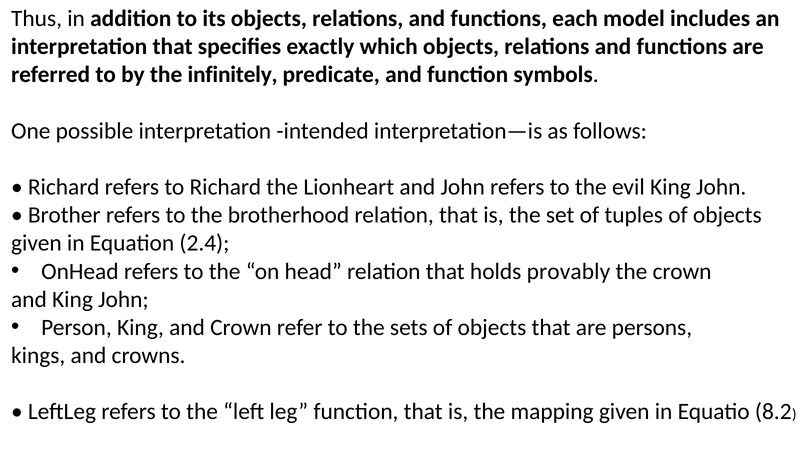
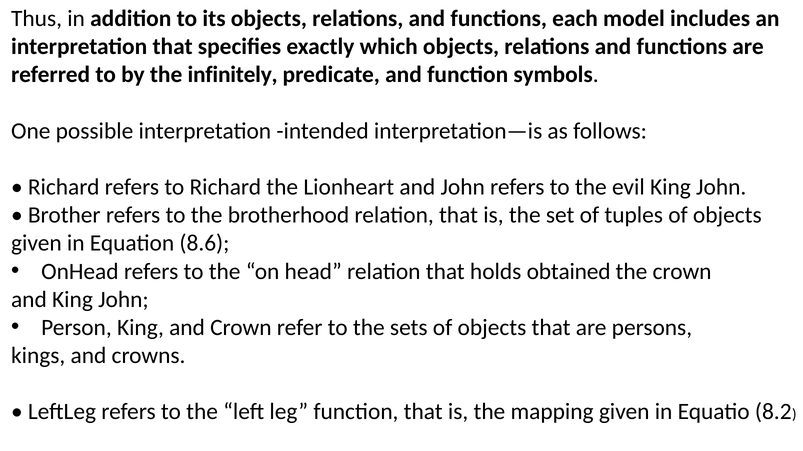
2.4: 2.4 -> 8.6 (204, 244)
provably: provably -> obtained (569, 272)
